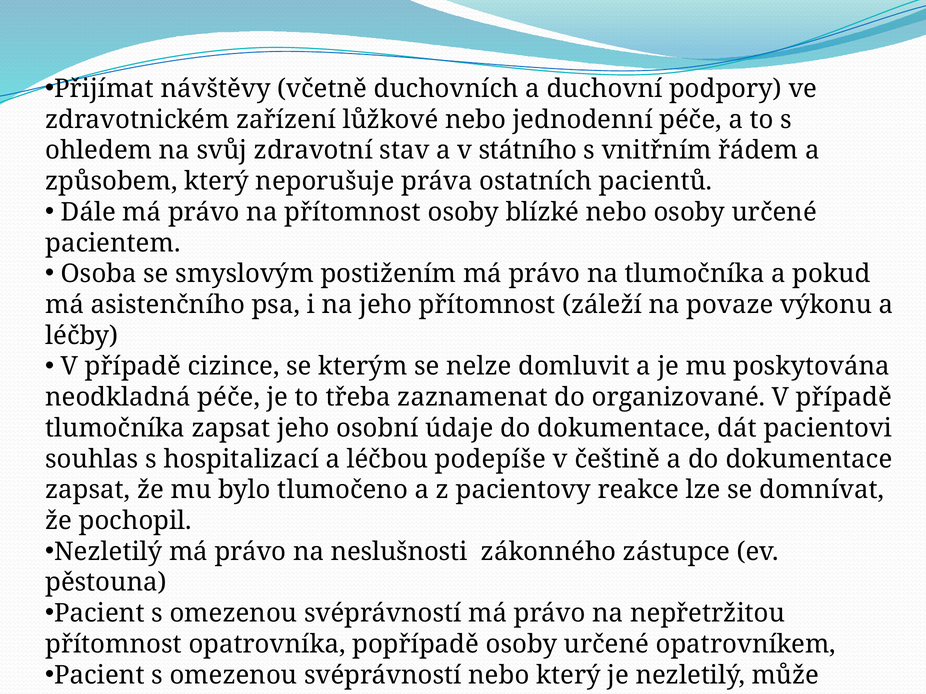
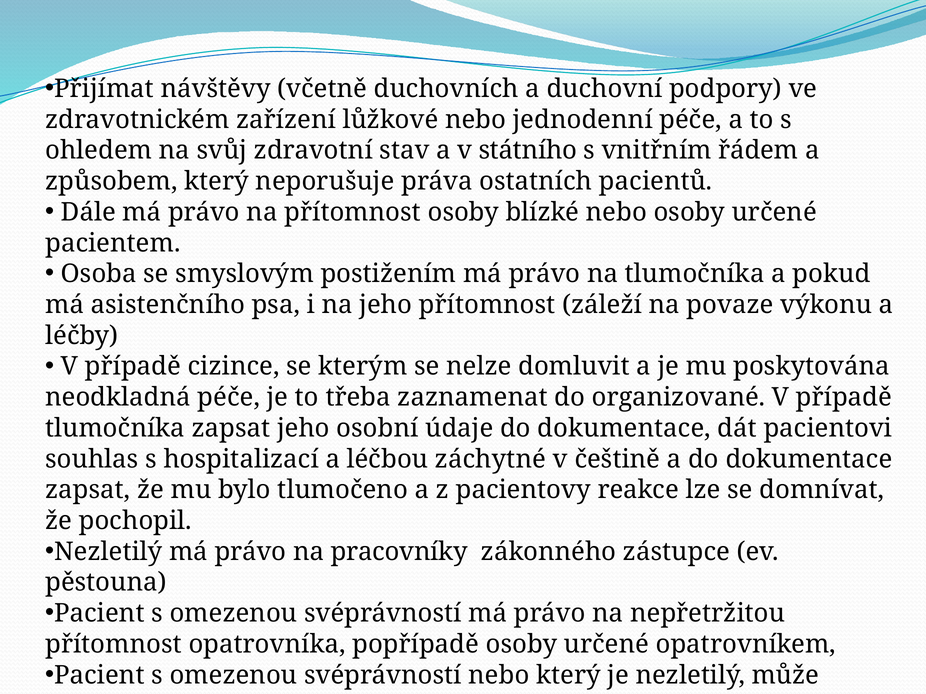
podepíše: podepíše -> záchytné (490, 459)
neslušnosti: neslušnosti -> pracovníky (399, 552)
